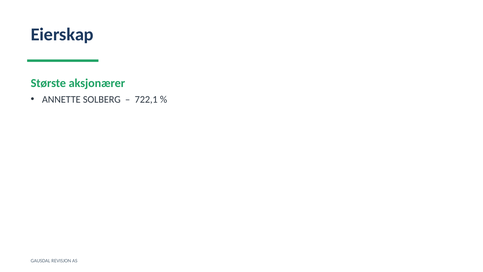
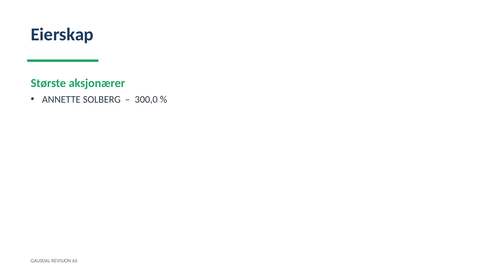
722,1: 722,1 -> 300,0 (146, 99)
